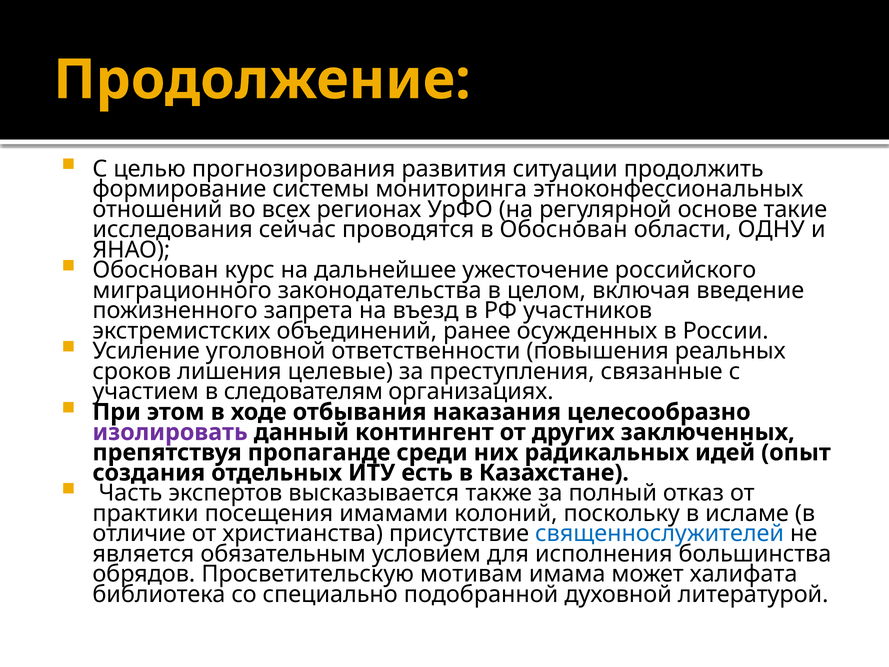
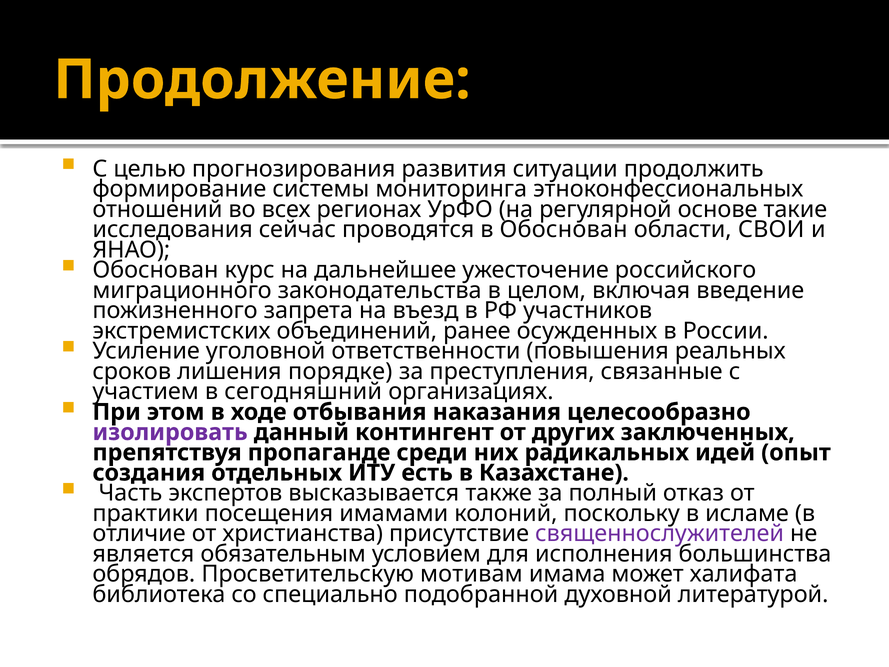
ОДНУ: ОДНУ -> СВОИ (771, 229)
целевые: целевые -> порядке (340, 371)
следователям: следователям -> сегодняшний (303, 392)
священнослужителей colour: blue -> purple (660, 533)
